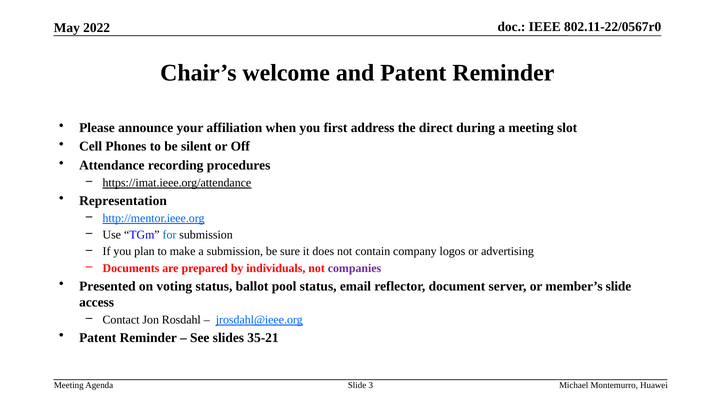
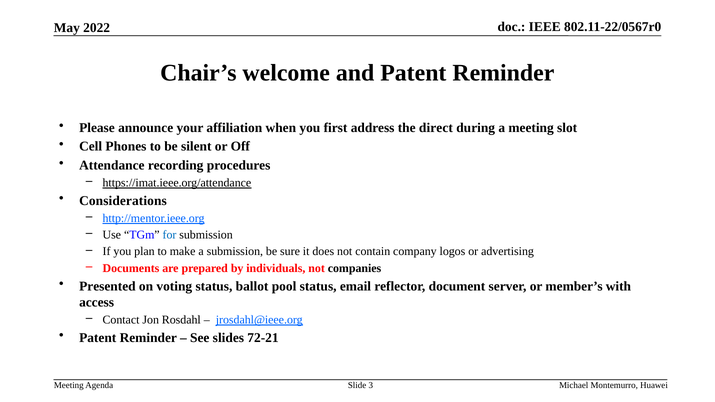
Representation: Representation -> Considerations (123, 201)
companies colour: purple -> black (355, 268)
member’s slide: slide -> with (618, 286)
35-21: 35-21 -> 72-21 (263, 338)
